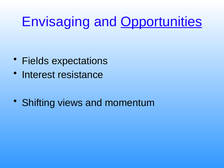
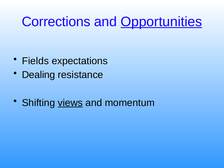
Envisaging: Envisaging -> Corrections (56, 22)
Interest: Interest -> Dealing (38, 75)
views underline: none -> present (70, 103)
